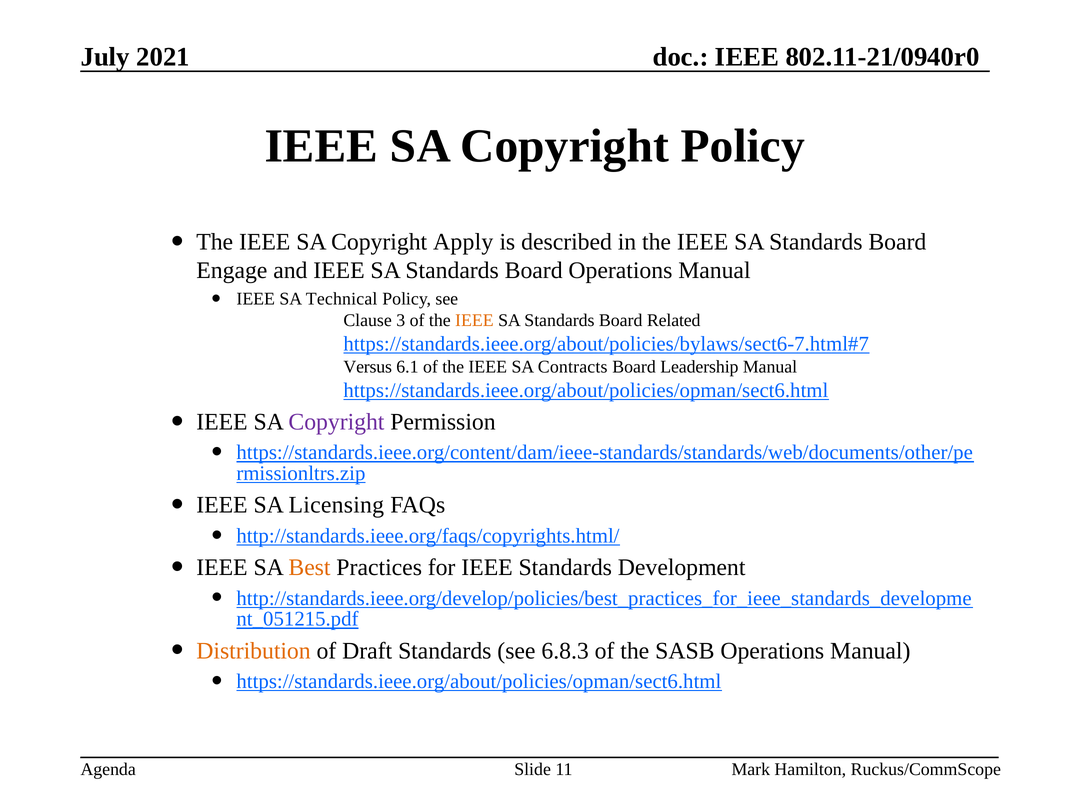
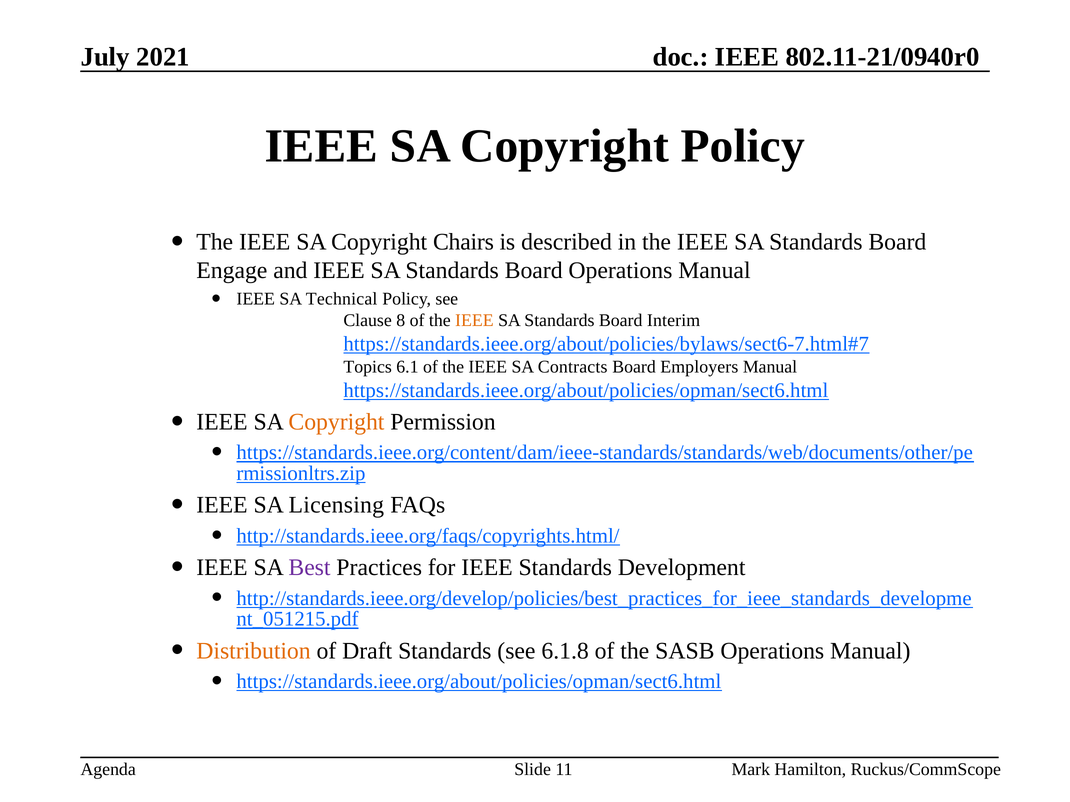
Apply: Apply -> Chairs (463, 242)
3: 3 -> 8 (401, 321)
Related: Related -> Interim (674, 321)
Versus: Versus -> Topics (368, 367)
Leadership: Leadership -> Employers (699, 367)
Copyright colour: purple -> orange (336, 422)
Best colour: orange -> purple (310, 568)
6.8.3: 6.8.3 -> 6.1.8 (565, 651)
